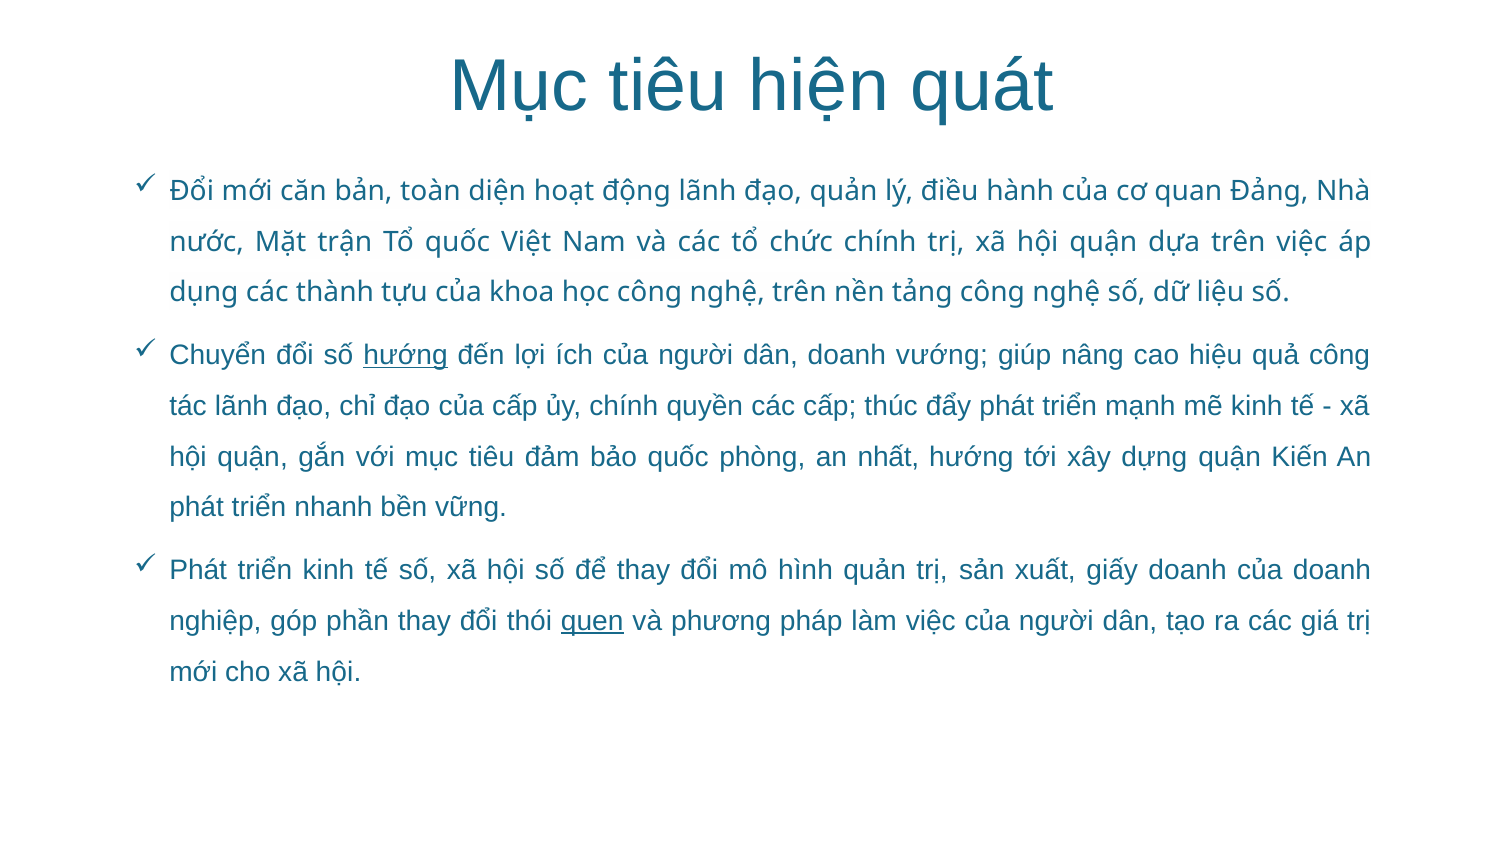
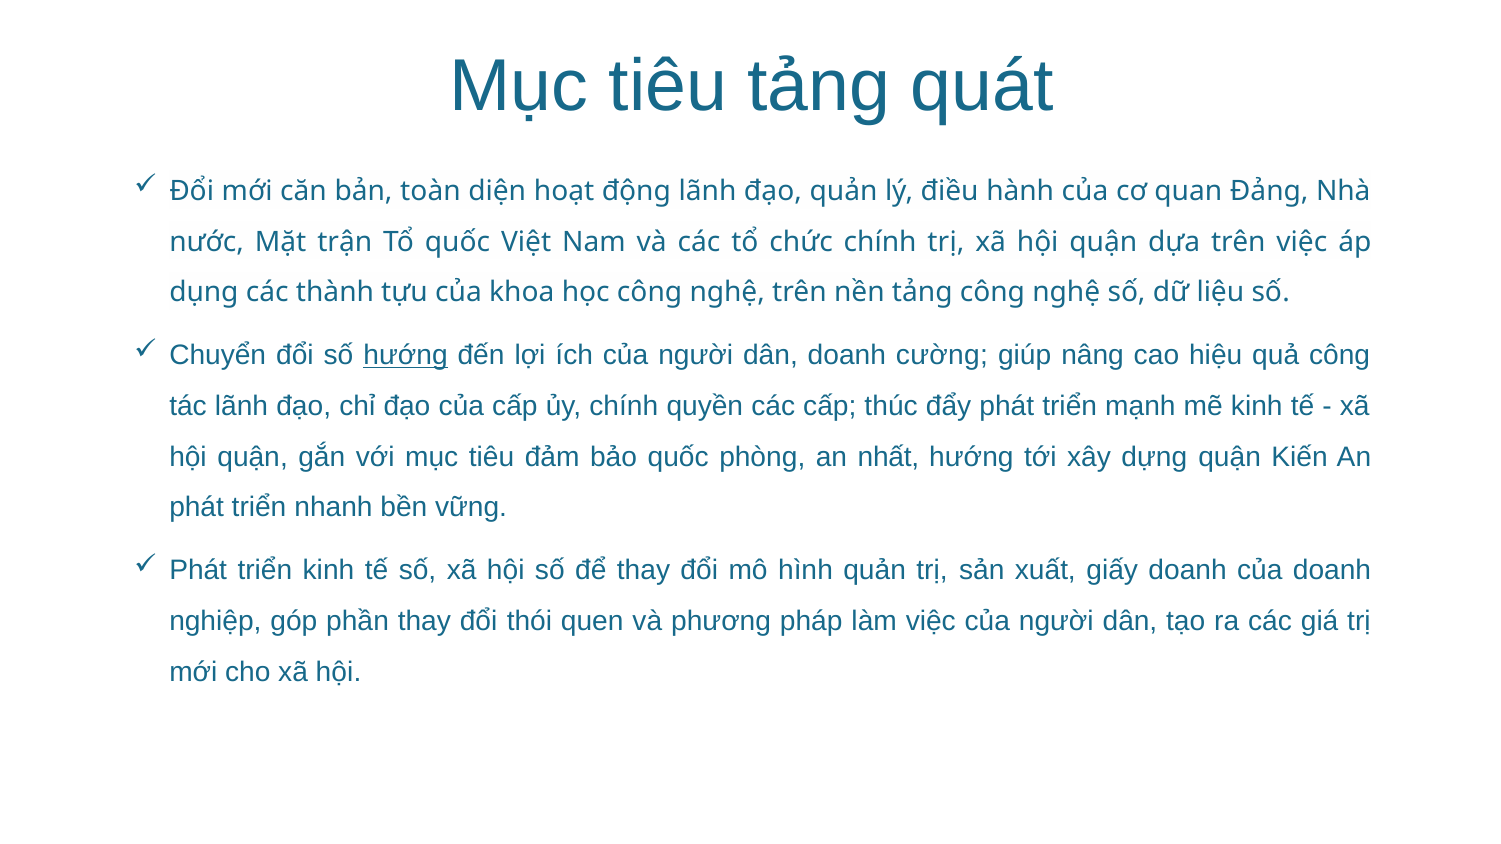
tiêu hiện: hiện -> tảng (819, 87)
vướng: vướng -> cường (942, 356)
quen underline: present -> none (592, 621)
